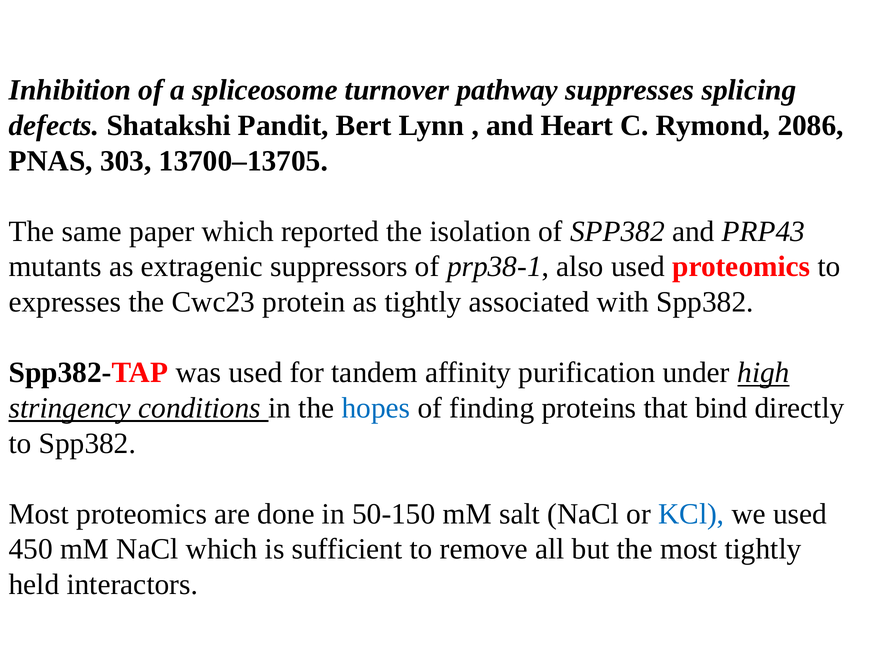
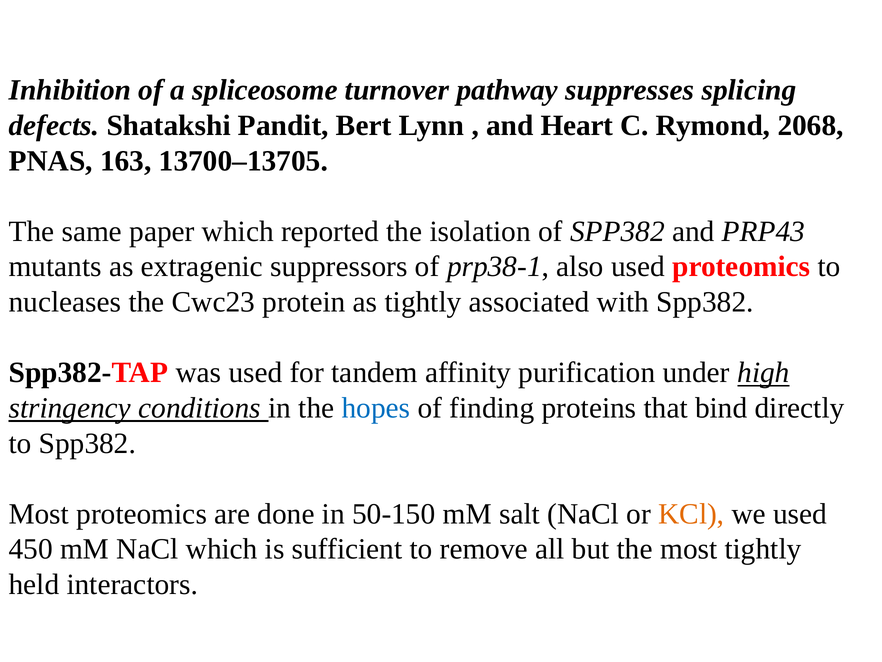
2086: 2086 -> 2068 (811, 125)
303: 303 -> 163 (126, 161)
expresses: expresses -> nucleases (65, 302)
KCl colour: blue -> orange (691, 514)
